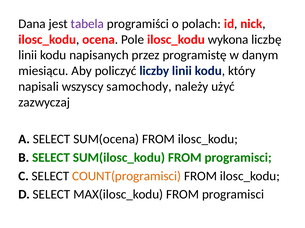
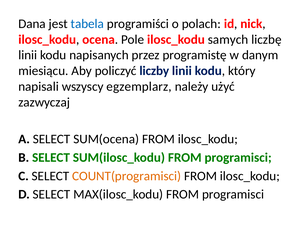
tabela colour: purple -> blue (87, 24)
wykona: wykona -> samych (228, 40)
samochody: samochody -> egzemplarz (139, 87)
